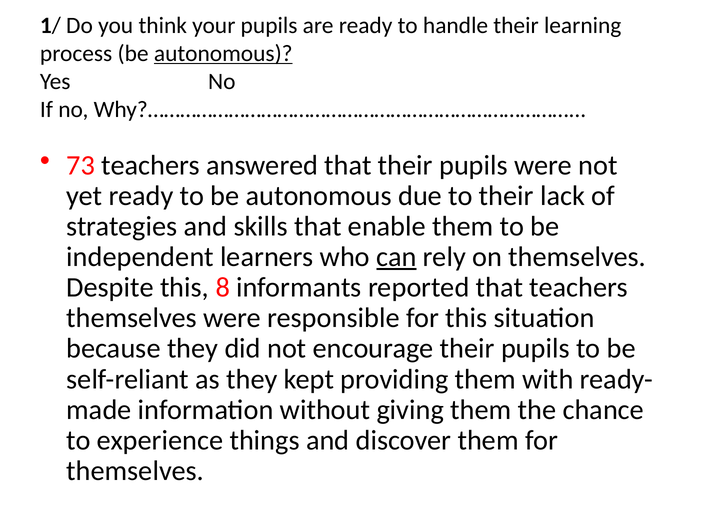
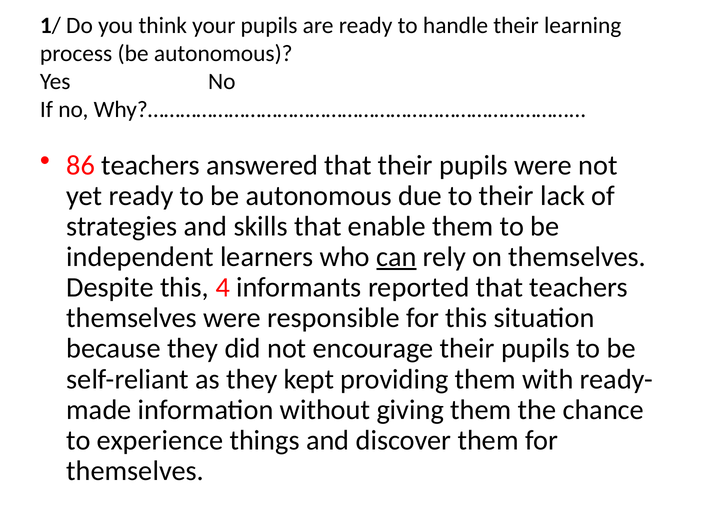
autonomous underline: present -> none (223, 53)
73: 73 -> 86 (81, 165)
8: 8 -> 4 (223, 288)
